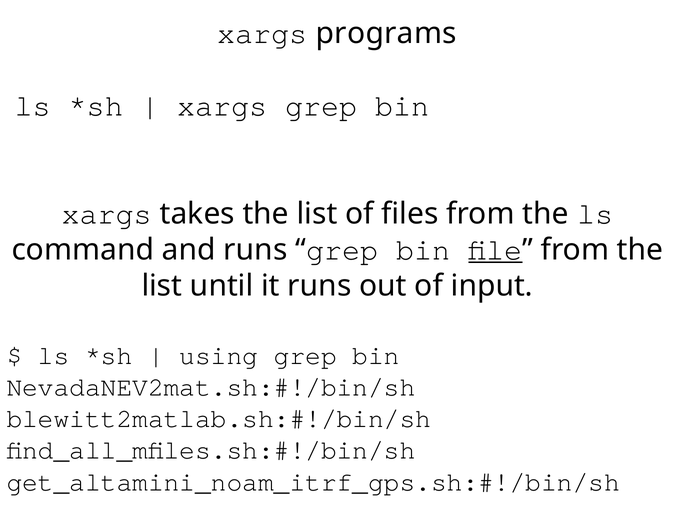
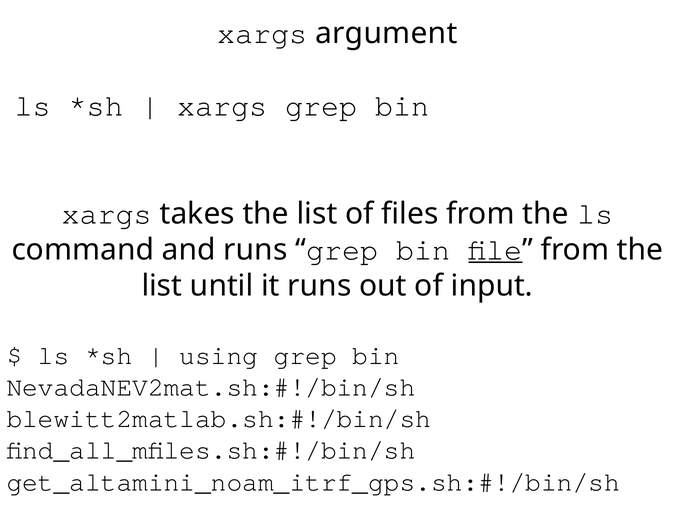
programs: programs -> argument (386, 33)
